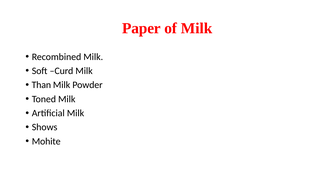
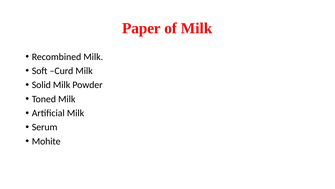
Than: Than -> Solid (41, 85)
Shows: Shows -> Serum (45, 127)
